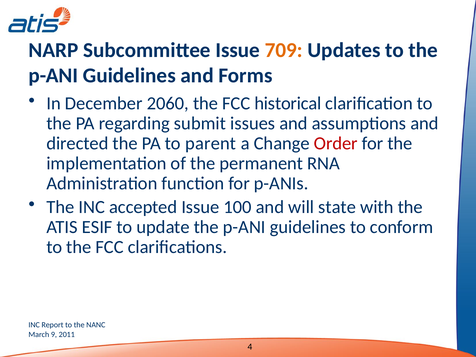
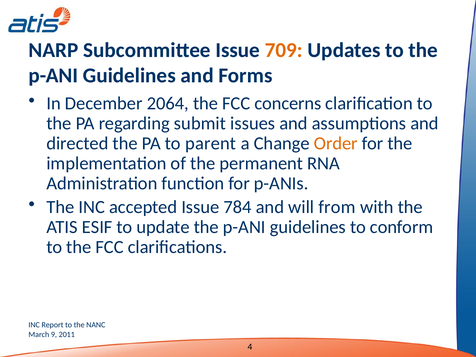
2060: 2060 -> 2064 (168, 104)
historical: historical -> concerns (288, 104)
Order colour: red -> orange (336, 143)
100: 100 -> 784 (238, 207)
state: state -> from (337, 207)
